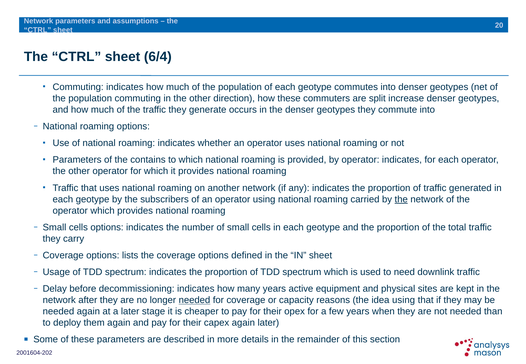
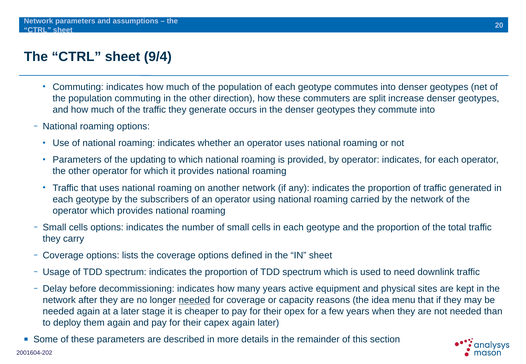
6/4: 6/4 -> 9/4 (158, 57)
contains: contains -> updating (148, 160)
the underline: present -> none (401, 199)
idea using: using -> menu (404, 300)
